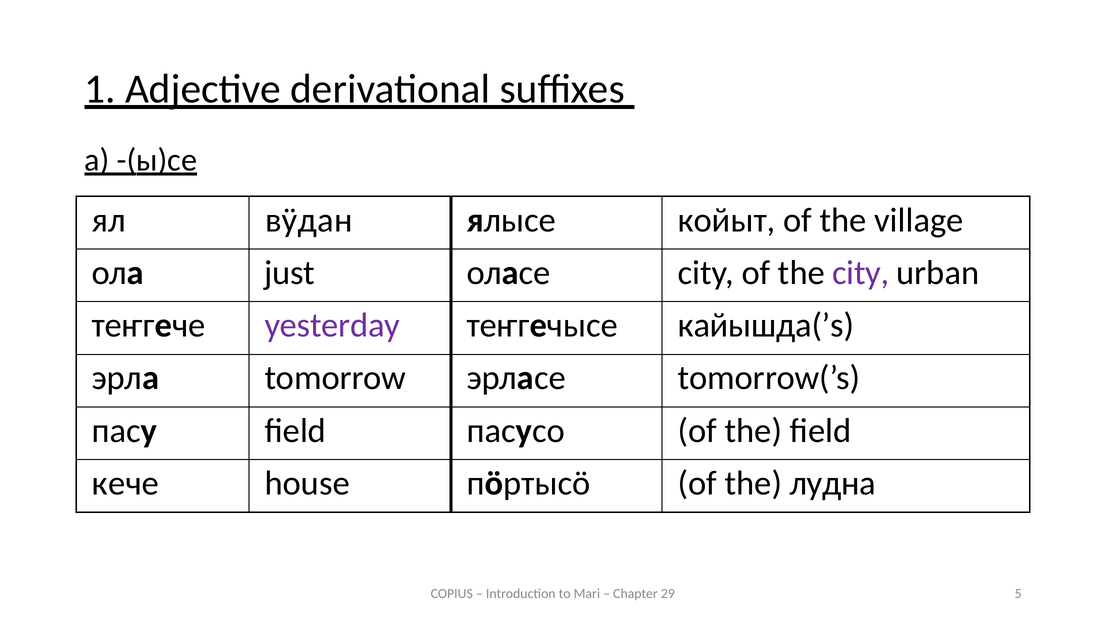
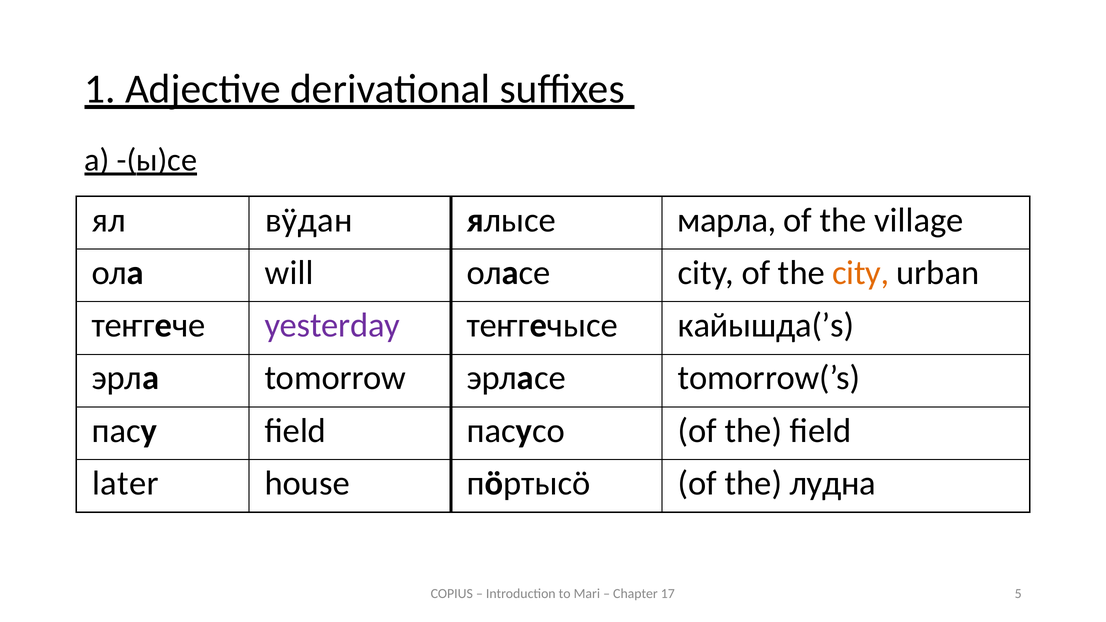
койыт: койыт -> марла (727, 220)
just: just -> will (289, 273)
city colour: purple -> orange (861, 273)
кече: кече -> later (125, 483)
29: 29 -> 17 (668, 594)
